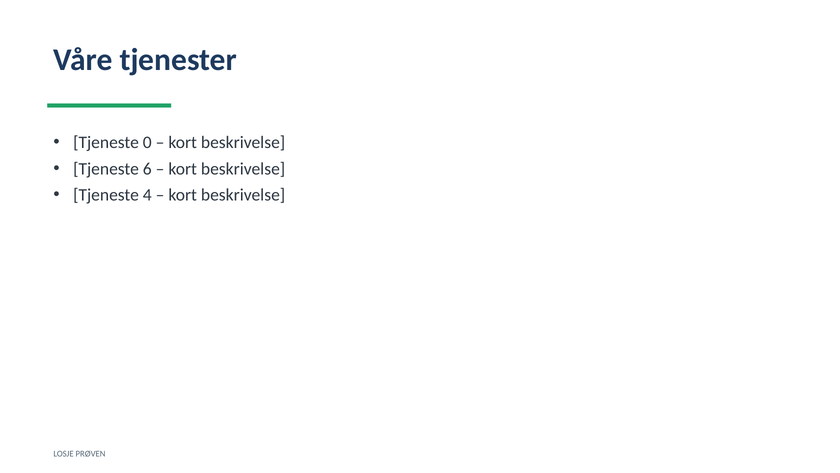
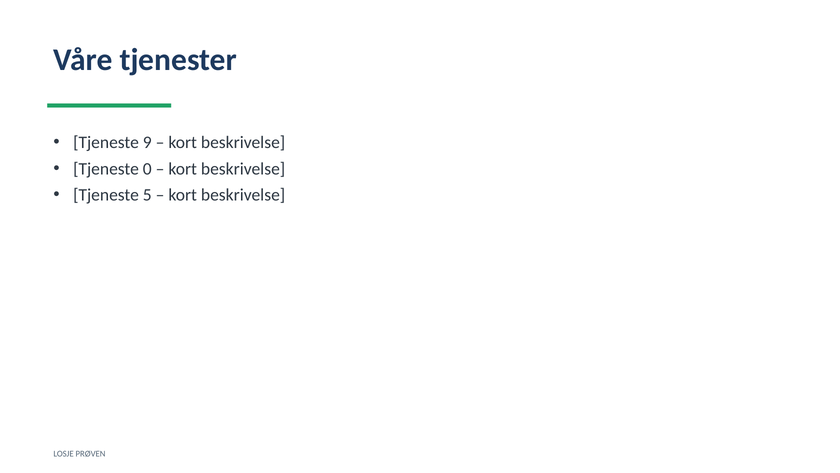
0: 0 -> 9 (147, 142)
6: 6 -> 0 (147, 169)
4: 4 -> 5 (147, 195)
